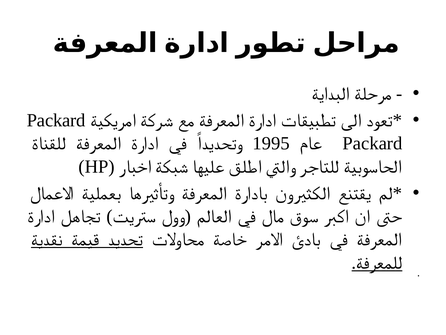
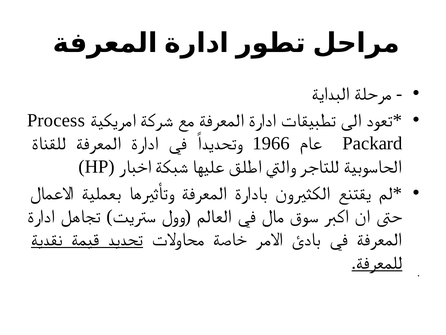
Packard: Packard -> Process (56, 120)
1995: 1995 -> 1966 (271, 143)
